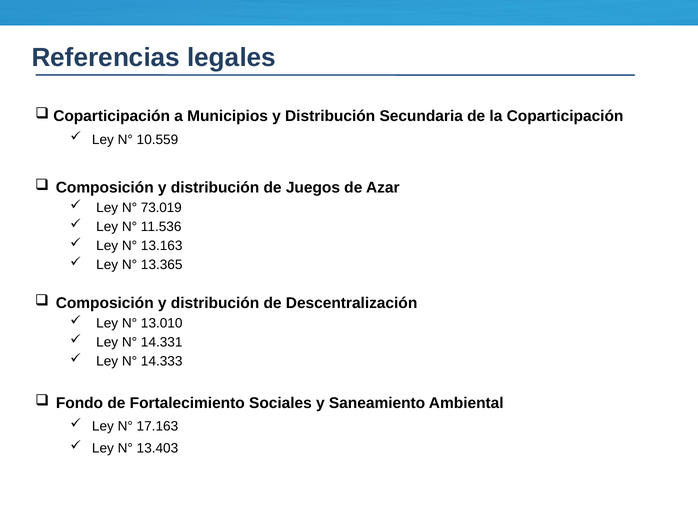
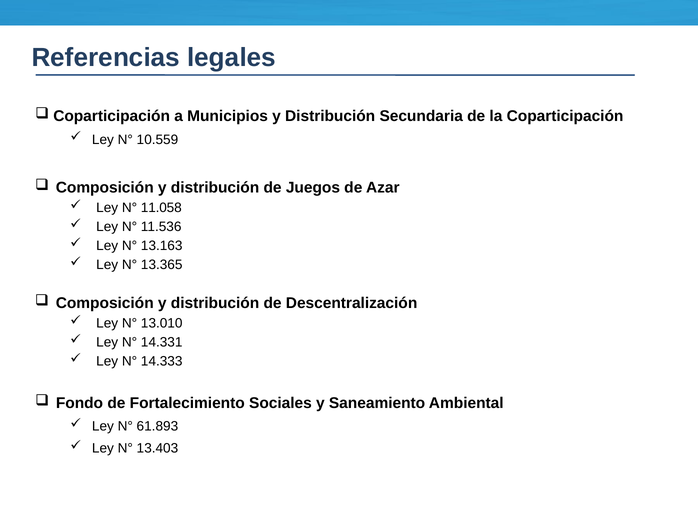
73.019: 73.019 -> 11.058 (161, 208)
17.163: 17.163 -> 61.893 (157, 426)
